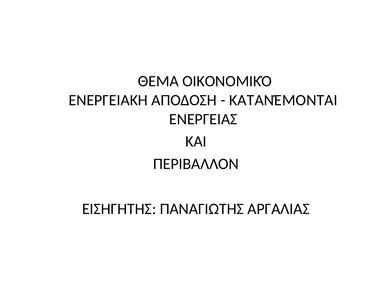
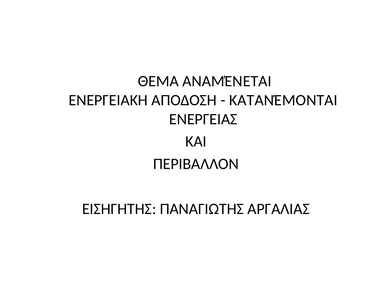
ΟΙΚΟΝΟΜΙΚΌ: ΟΙΚΟΝΟΜΙΚΌ -> ΑΝΑΜΈΝΕΤΑΙ (227, 81)
